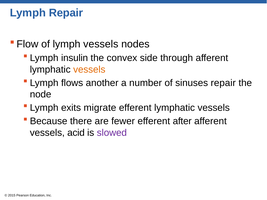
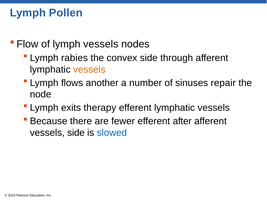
Lymph Repair: Repair -> Pollen (66, 13)
insulin: insulin -> rabies (74, 58)
migrate: migrate -> therapy (100, 108)
vessels acid: acid -> side (76, 133)
slowed colour: purple -> blue (112, 133)
